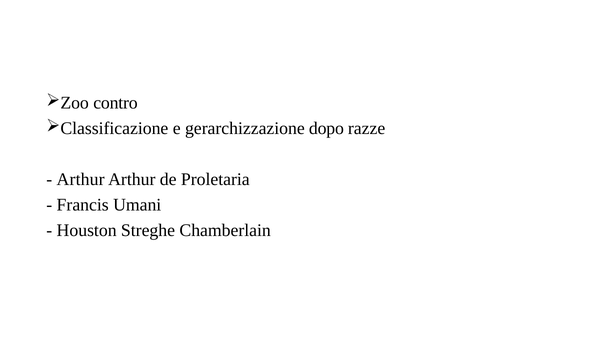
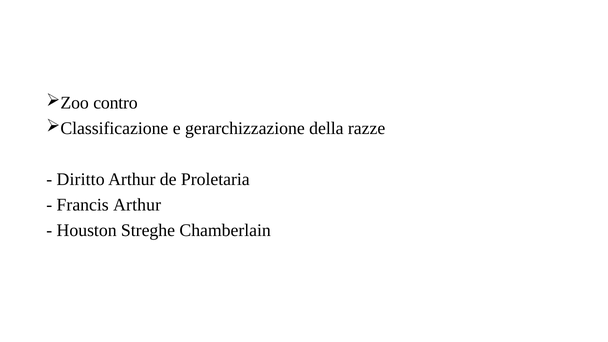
dopo: dopo -> della (326, 128)
Arthur: Arthur -> Diritto (81, 179)
Francis Umani: Umani -> Arthur (137, 205)
